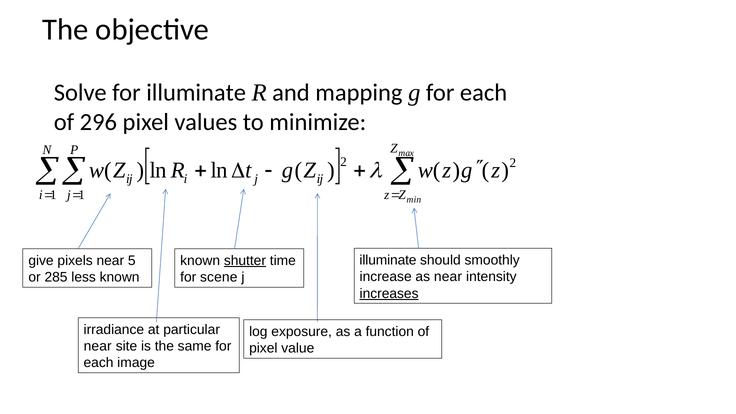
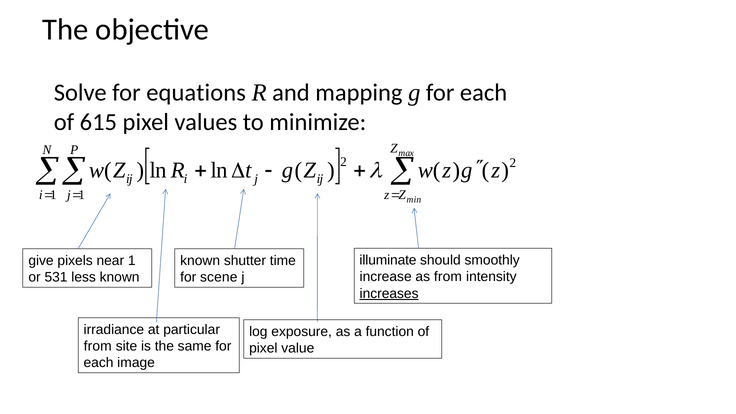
for illuminate: illuminate -> equations (196, 93)
296: 296 -> 615 (98, 122)
near 5: 5 -> 1 (132, 261)
shutter underline: present -> none (245, 261)
as near: near -> from (448, 277)
285: 285 -> 531 (56, 277)
near: near -> from (98, 346)
